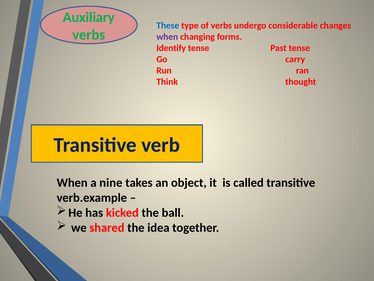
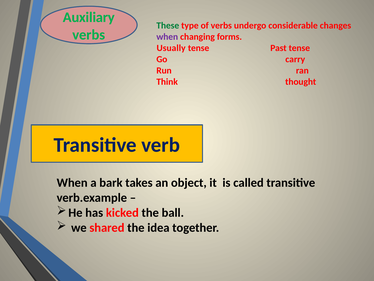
These colour: blue -> green (168, 25)
Identify: Identify -> Usually (171, 48)
nine: nine -> bark (111, 183)
